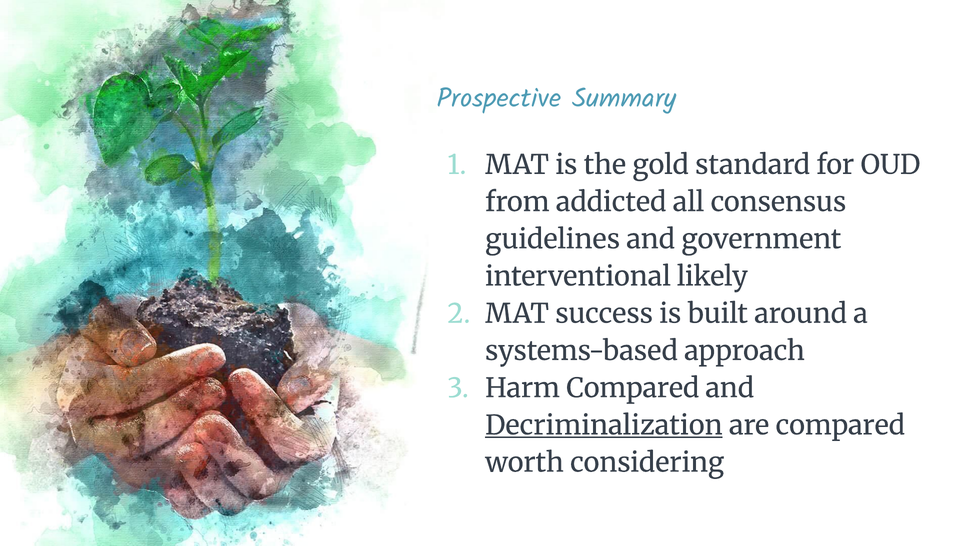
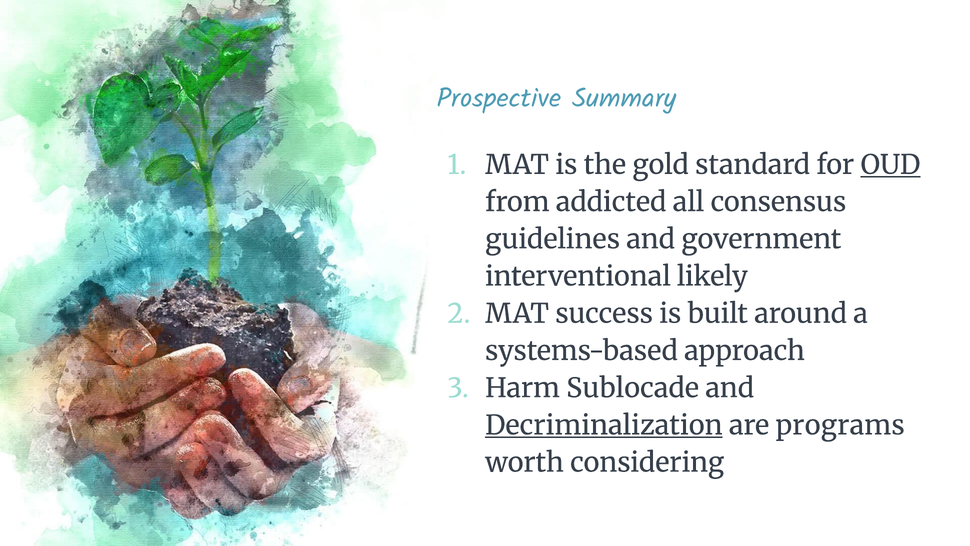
OUD underline: none -> present (890, 165)
Harm Compared: Compared -> Sublocade (633, 388)
are compared: compared -> programs (840, 425)
